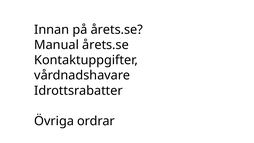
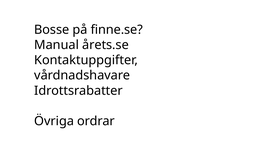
Innan: Innan -> Bosse (52, 30)
på årets.se: årets.se -> finne.se (117, 30)
